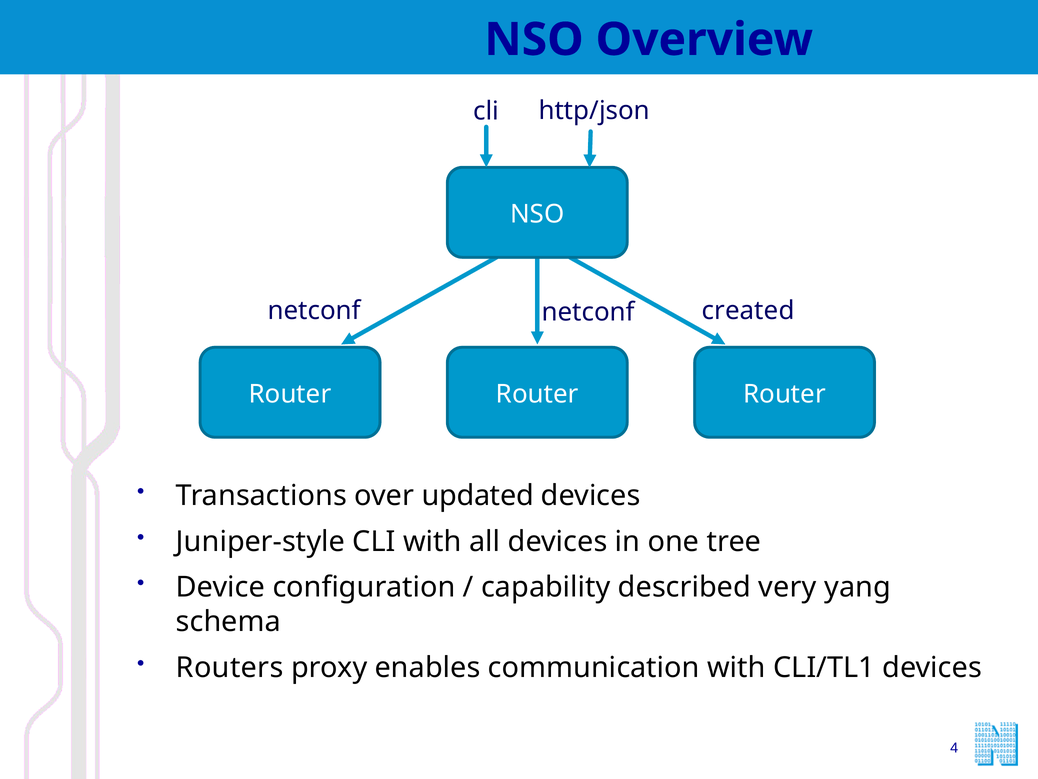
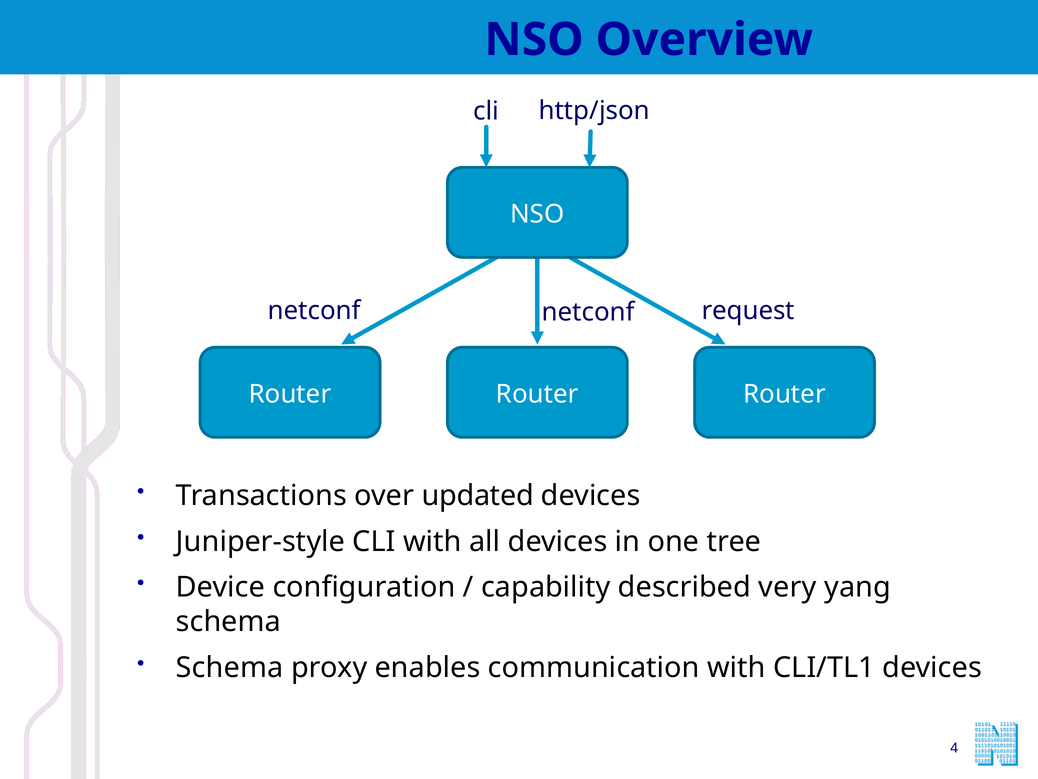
created: created -> request (748, 311)
Routers: Routers -> Schema (230, 667)
